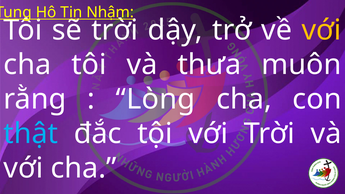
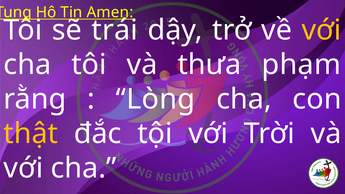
Nhậm: Nhậm -> Amen (110, 12)
sẽ trời: trời -> trái (115, 30)
muôn: muôn -> phạm (301, 65)
thật colour: light blue -> yellow (31, 134)
